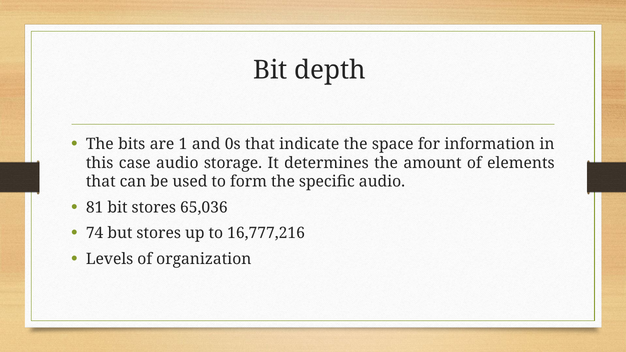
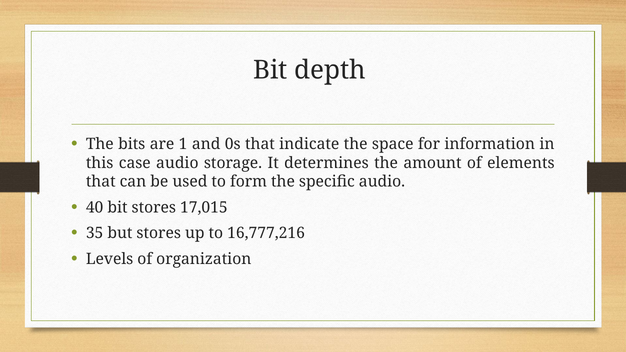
81: 81 -> 40 (95, 208)
65,036: 65,036 -> 17,015 (204, 208)
74: 74 -> 35 (95, 233)
